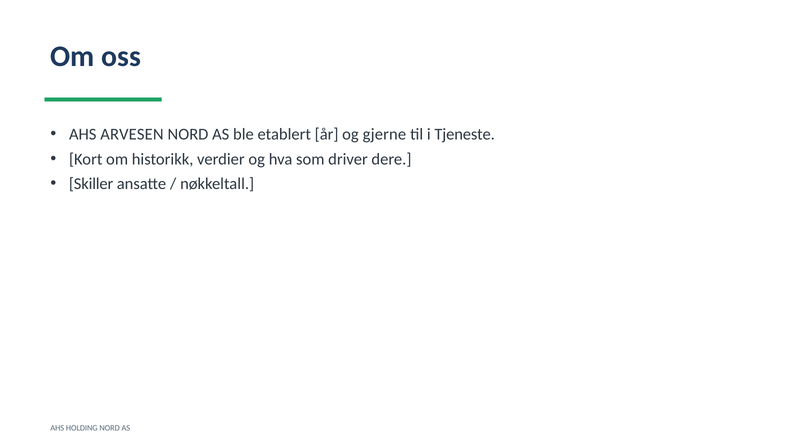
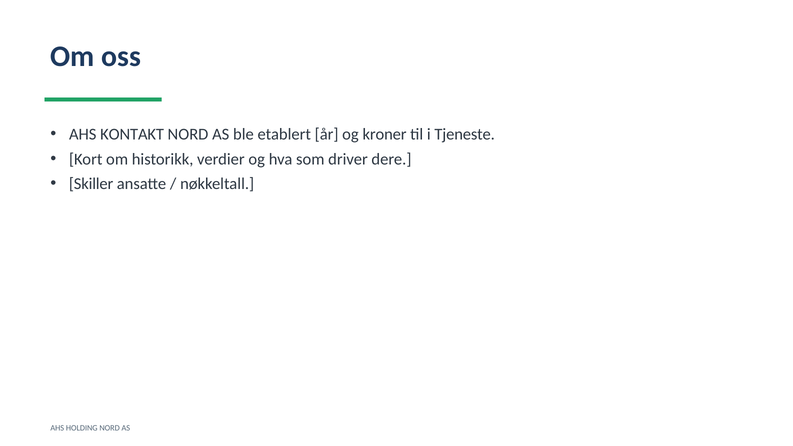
ARVESEN: ARVESEN -> KONTAKT (132, 134)
gjerne: gjerne -> kroner (385, 134)
